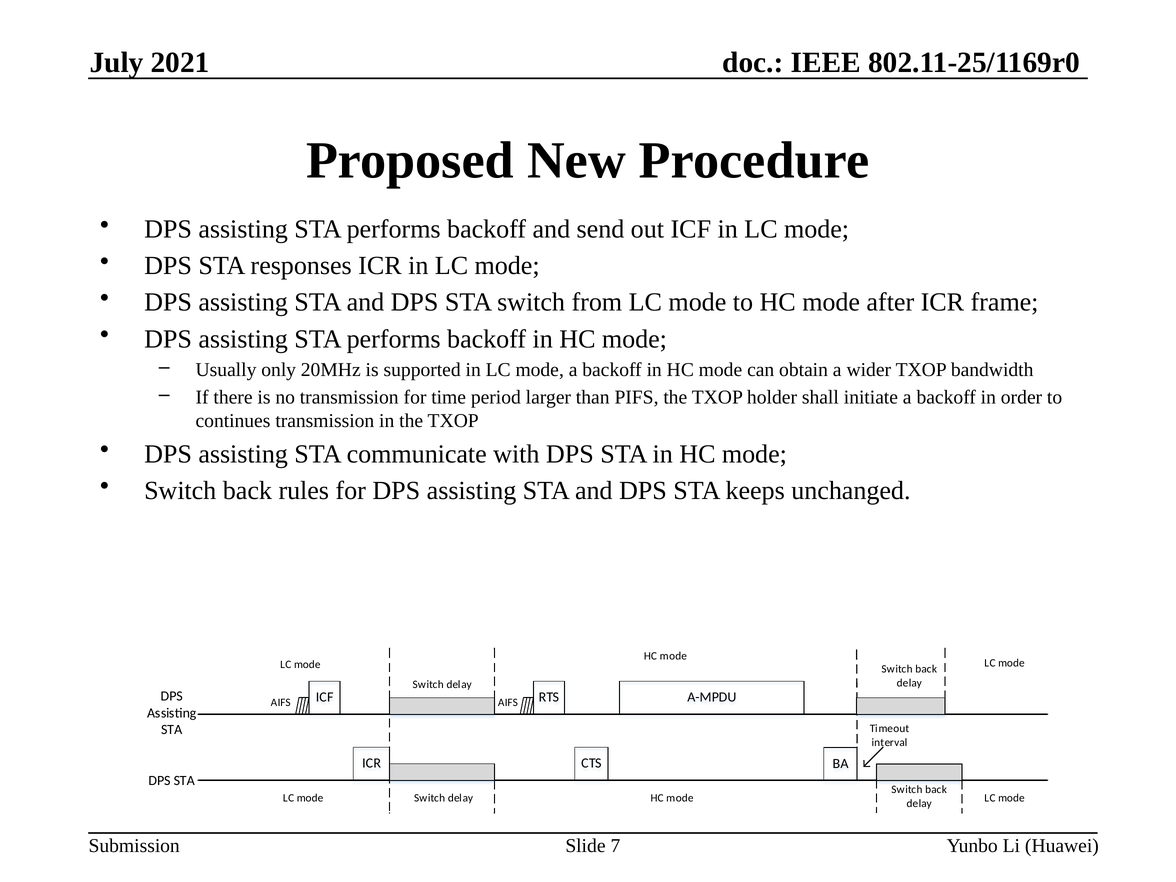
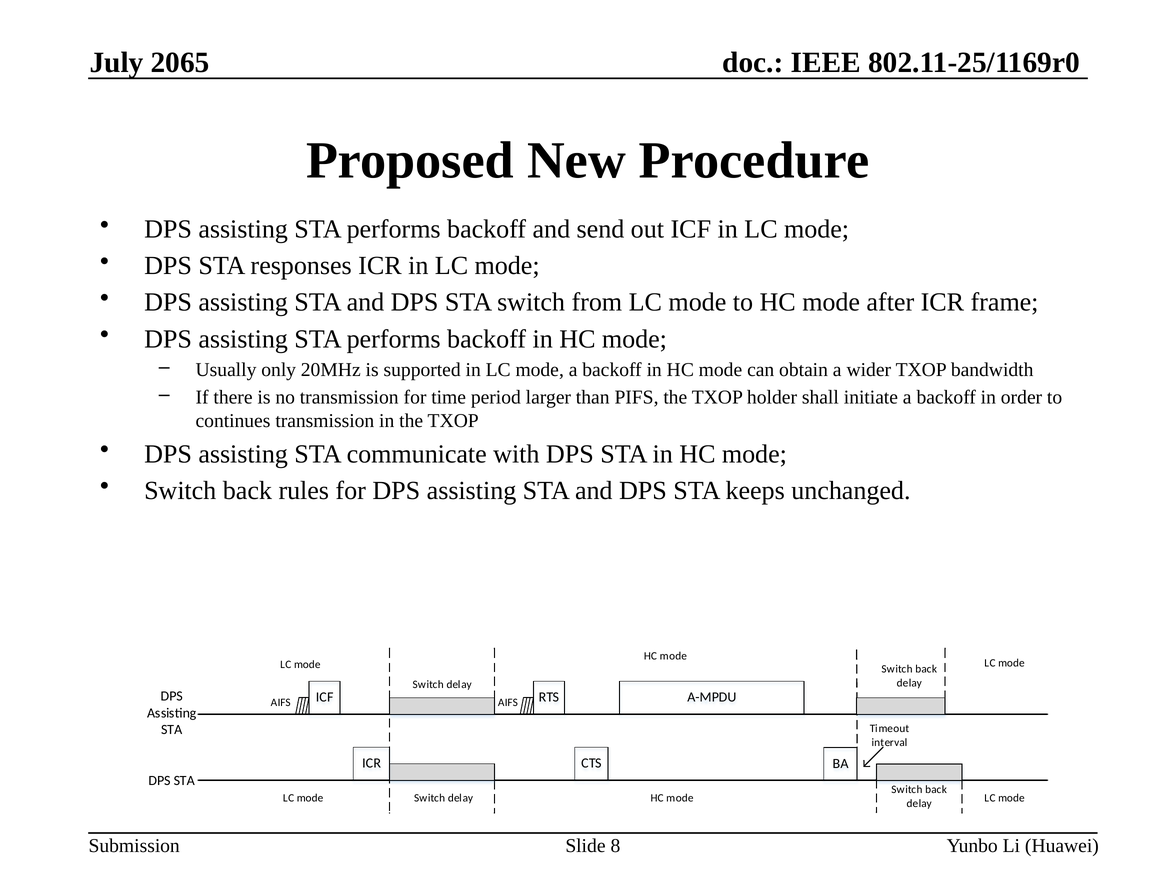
2021: 2021 -> 2065 (180, 63)
7: 7 -> 8 (615, 846)
